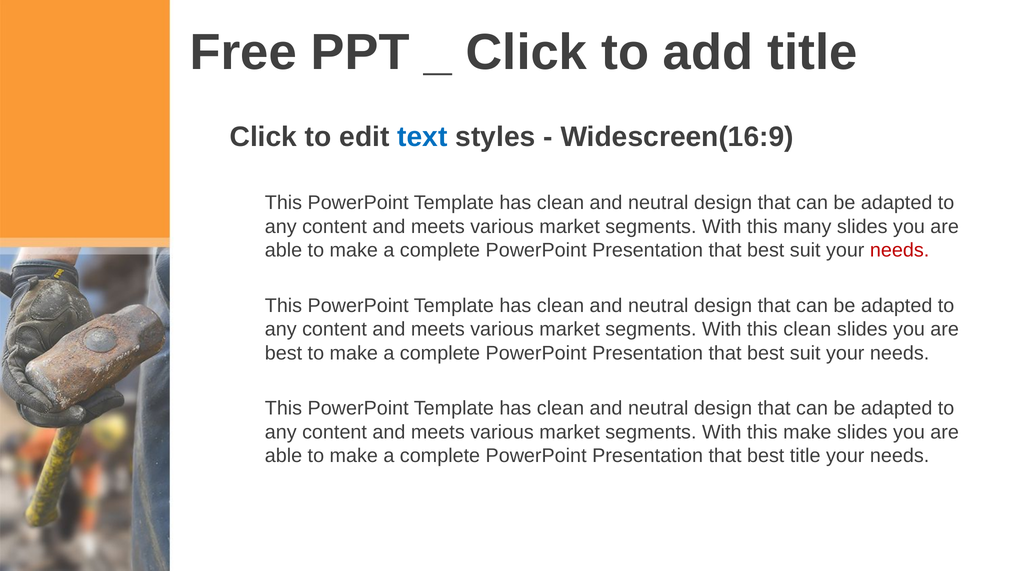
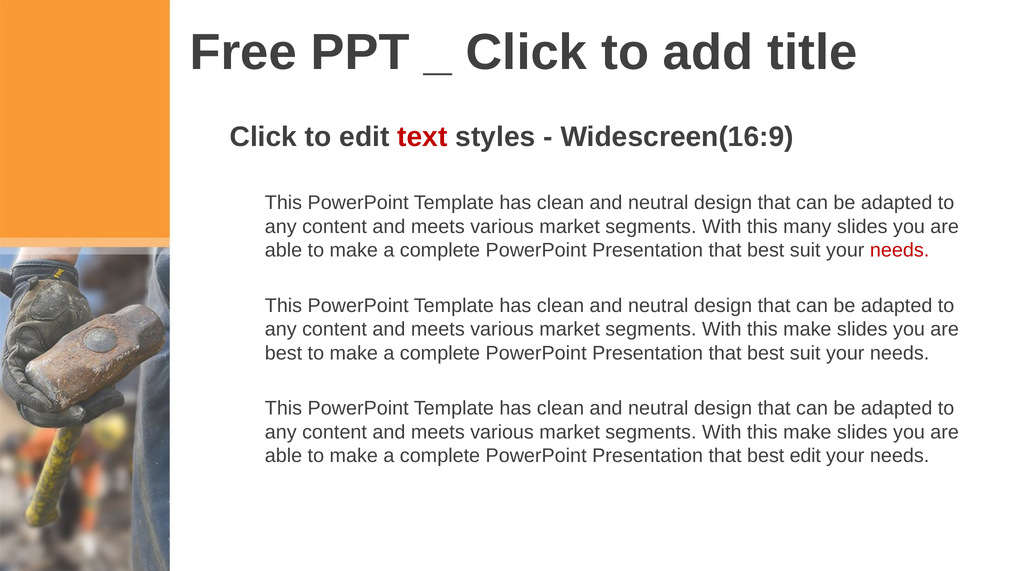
text colour: blue -> red (422, 137)
clean: clean -> make (807, 329)
best title: title -> edit (805, 456)
